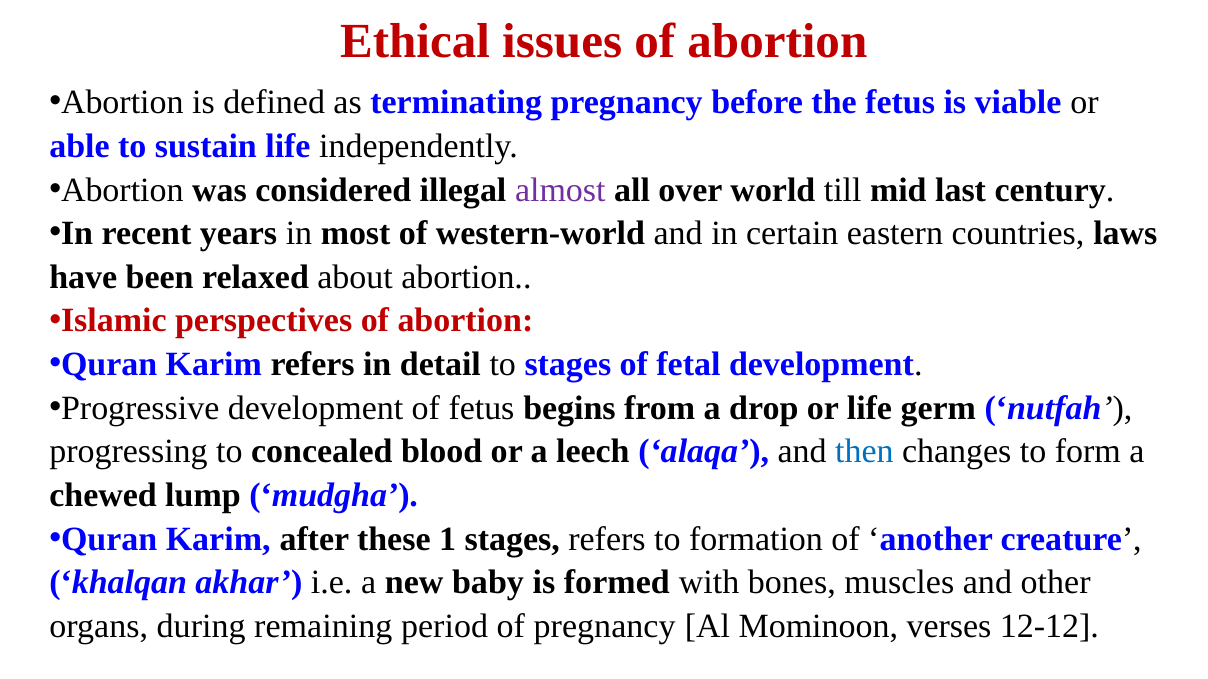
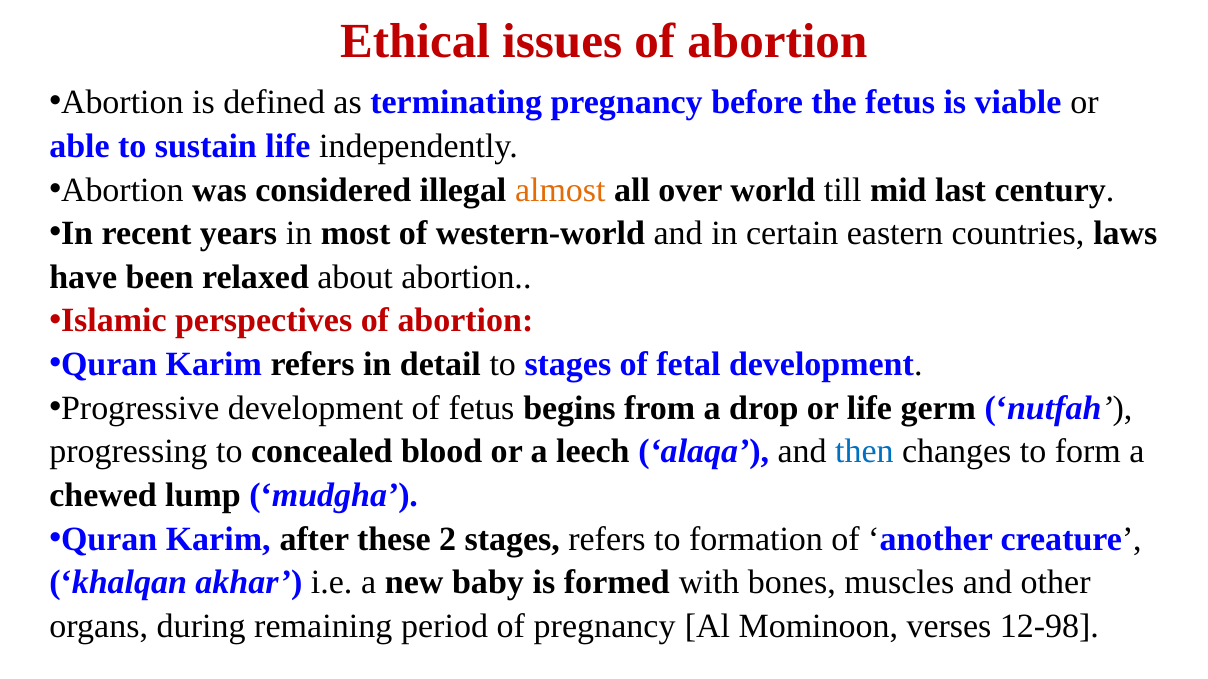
almost colour: purple -> orange (560, 190)
1: 1 -> 2 (448, 539)
12-12: 12-12 -> 12-98 (1049, 627)
